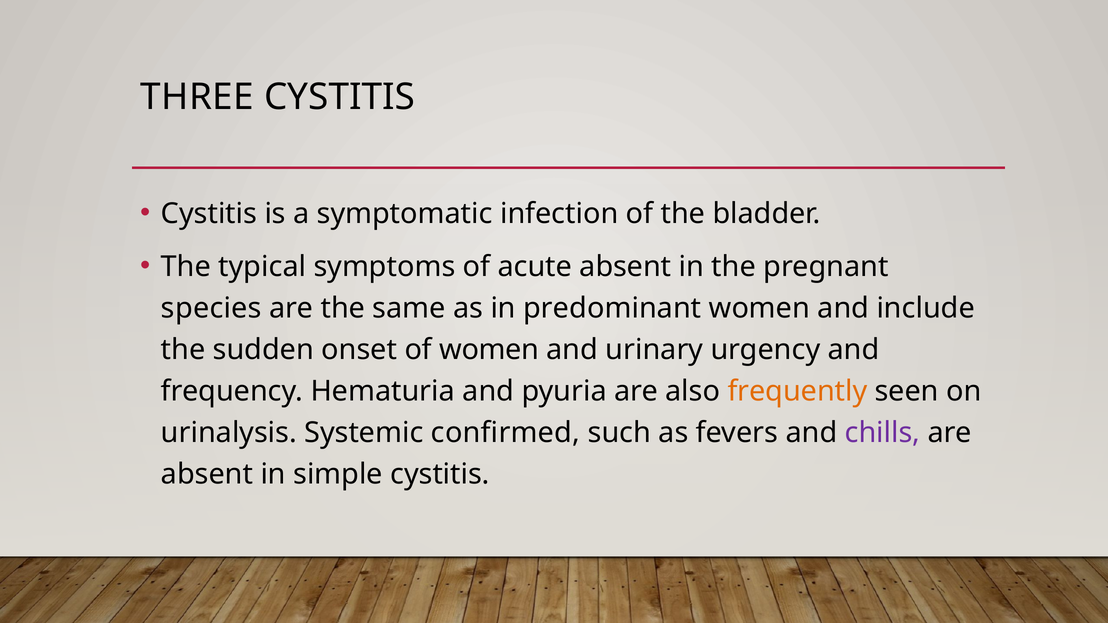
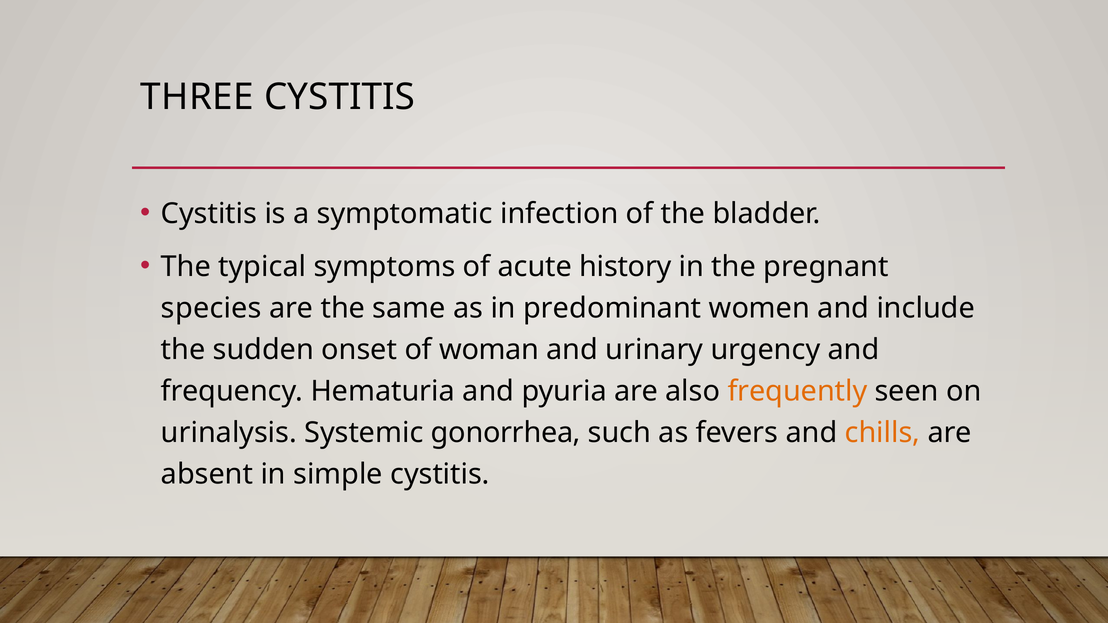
acute absent: absent -> history (625, 267)
of women: women -> woman (489, 350)
confirmed: confirmed -> gonorrhea (506, 433)
chills colour: purple -> orange (882, 433)
